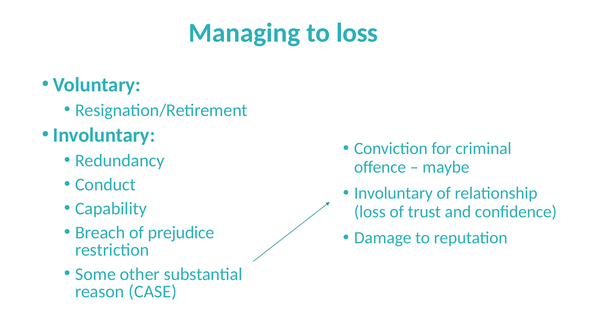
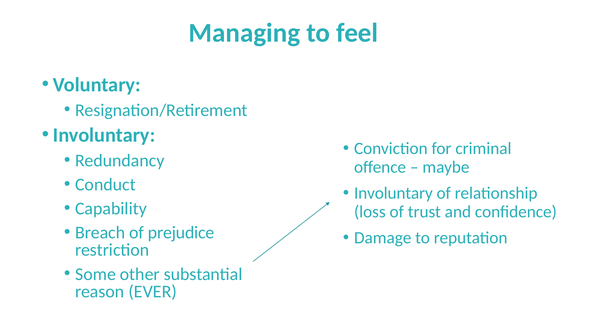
to loss: loss -> feel (357, 33)
CASE: CASE -> EVER (153, 291)
